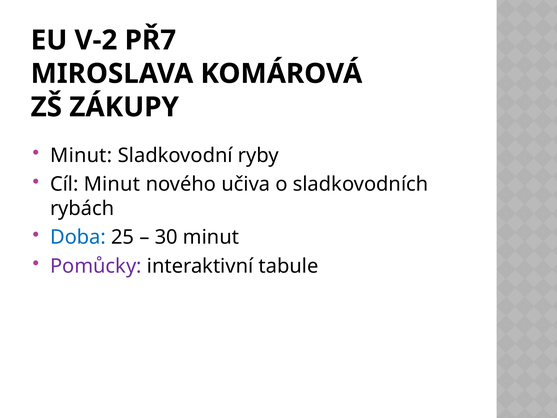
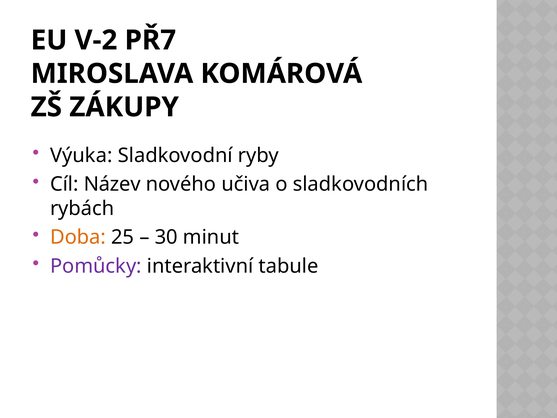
Minut: Minut -> Výuka (81, 155)
Cíl Minut: Minut -> Název (112, 184)
Doba colour: blue -> orange (78, 237)
